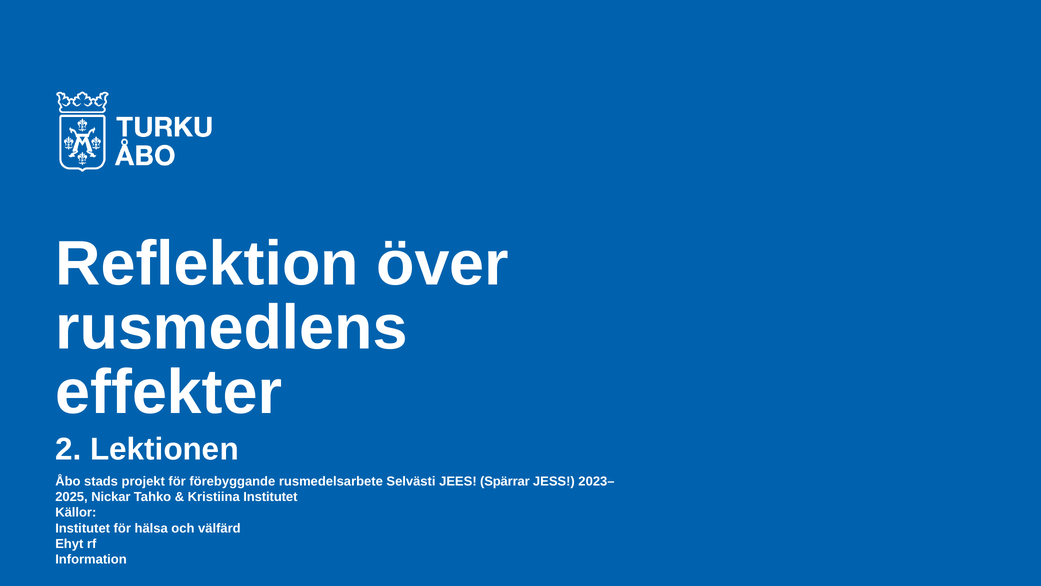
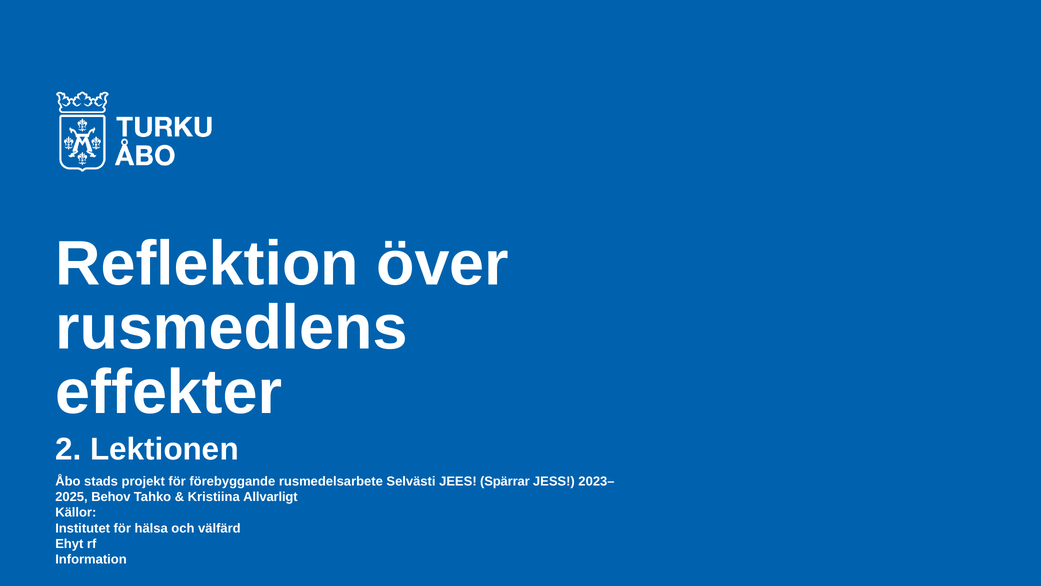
Nickar: Nickar -> Behov (111, 497)
Kristiina Institutet: Institutet -> Allvarligt (270, 497)
